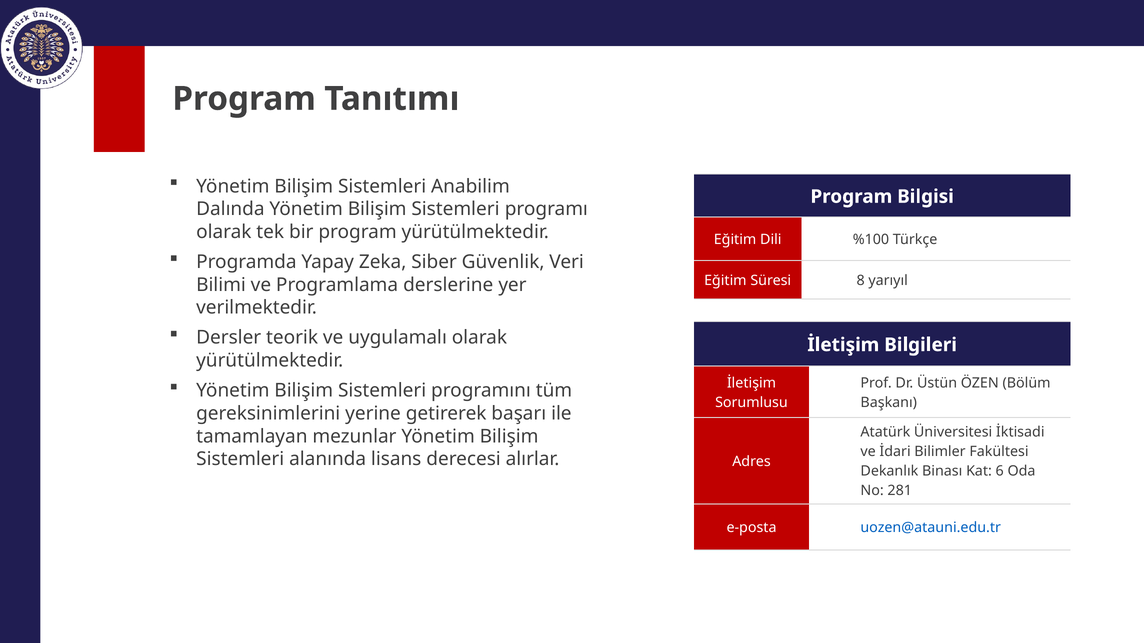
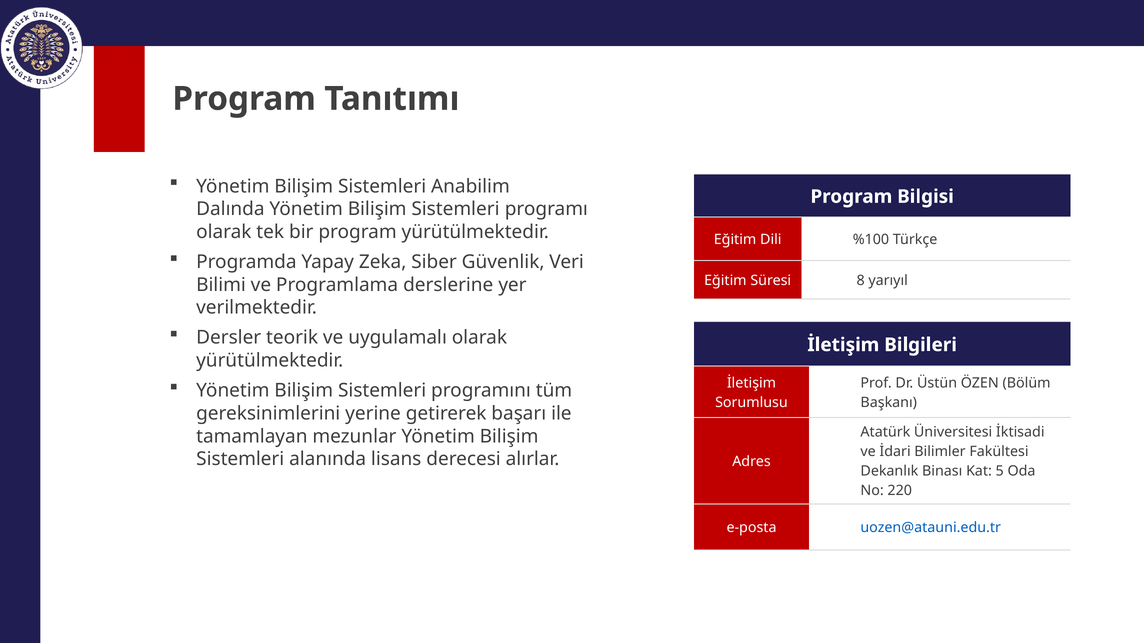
6: 6 -> 5 (1000, 472)
281: 281 -> 220 (900, 491)
